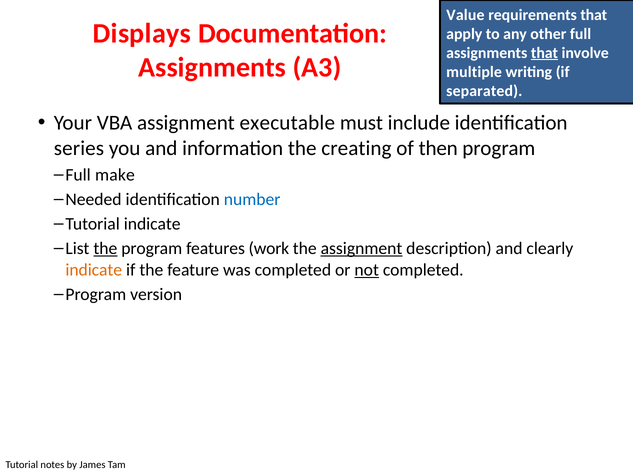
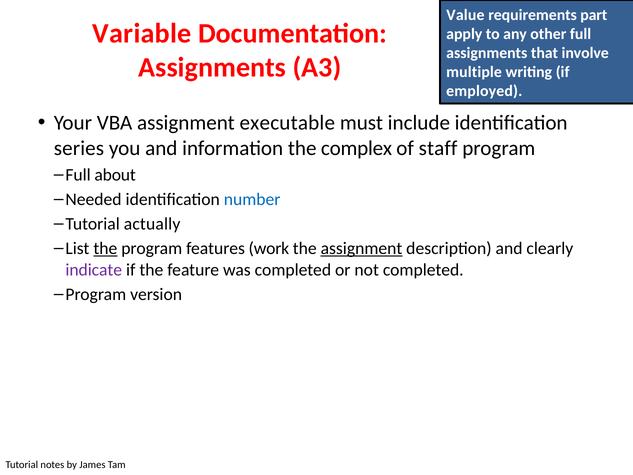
requirements that: that -> part (594, 15)
Displays: Displays -> Variable (142, 34)
that underline: present -> none (545, 53)
separated: separated -> employed (484, 91)
creating: creating -> complex (357, 148)
then: then -> staff (438, 148)
make: make -> about (115, 175)
Tutorial indicate: indicate -> actually (152, 224)
indicate colour: orange -> purple (94, 270)
not underline: present -> none (367, 270)
